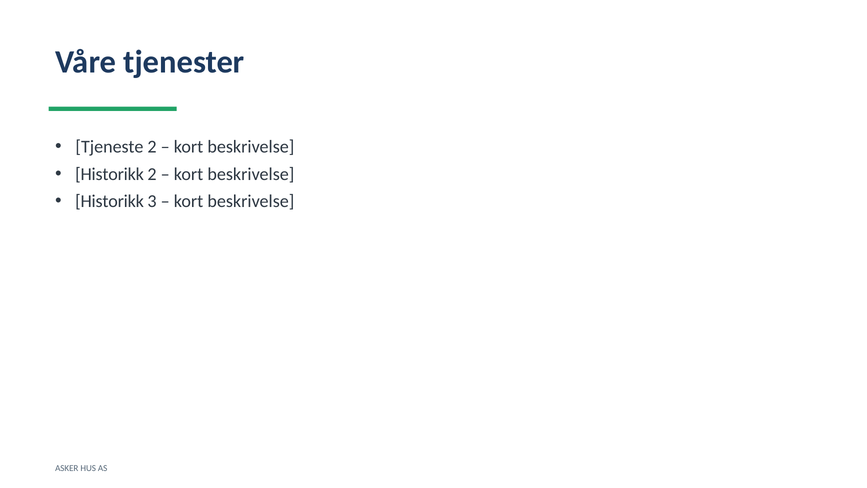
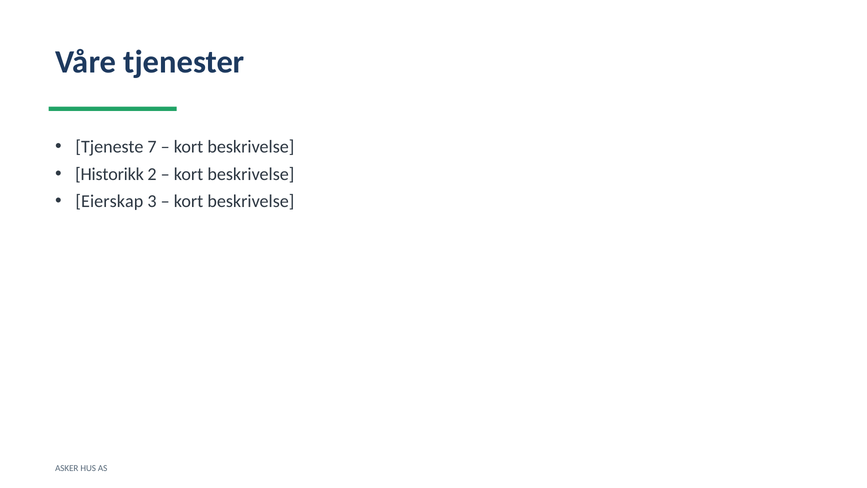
Tjeneste 2: 2 -> 7 (152, 147)
Historikk: Historikk -> Eierskap (109, 201)
